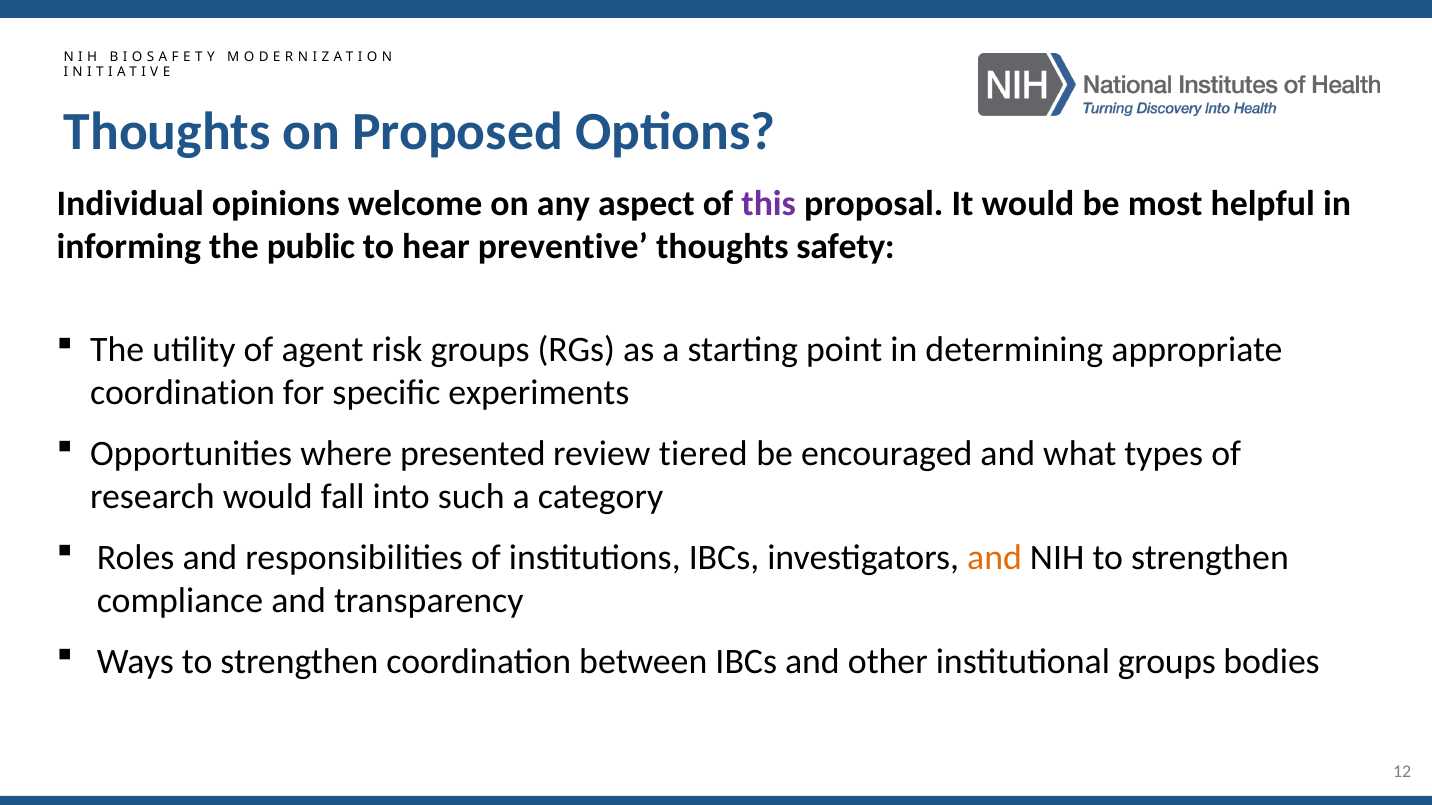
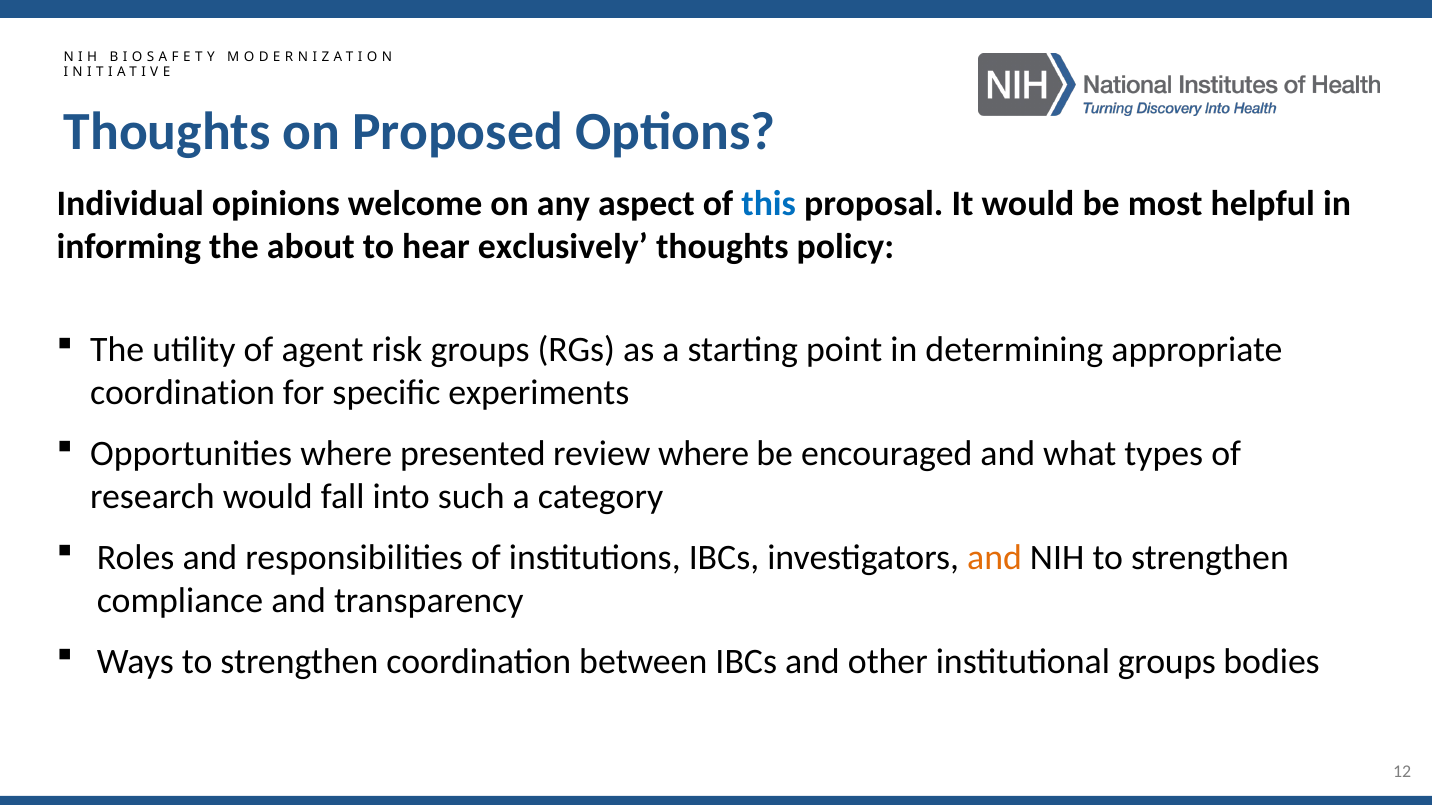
this colour: purple -> blue (769, 204)
public: public -> about (311, 247)
preventive: preventive -> exclusively (563, 247)
safety: safety -> policy (845, 247)
review tiered: tiered -> where (704, 454)
